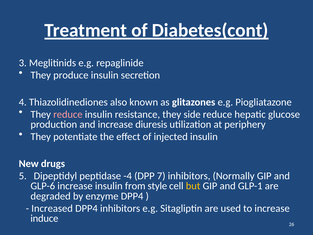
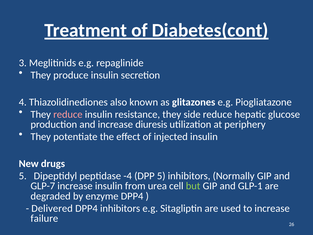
DPP 7: 7 -> 5 (161, 176)
GLP-6: GLP-6 -> GLP-7 (43, 186)
style: style -> urea (157, 186)
but colour: yellow -> light green (193, 186)
Increased: Increased -> Delivered (52, 208)
induce: induce -> failure (44, 218)
